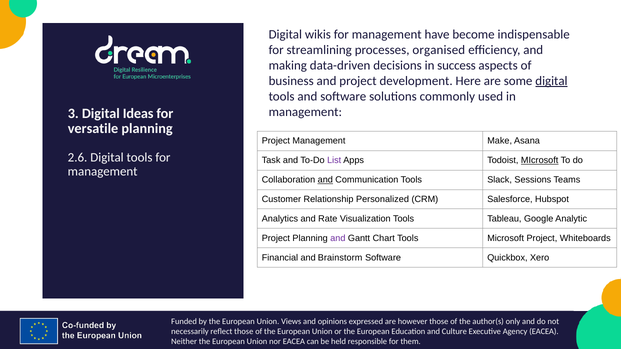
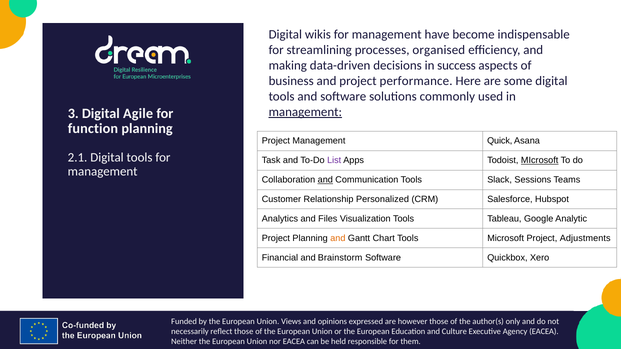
development: development -> performance (416, 81)
digital underline: present -> none (551, 81)
management underline: none -> present (305, 112)
Ideas: Ideas -> Agile (138, 113)
versatile: versatile -> function (93, 129)
Make: Make -> Quick (500, 141)
2.6: 2.6 -> 2.1 (78, 158)
Rate: Rate -> Files (328, 219)
and colour: purple -> orange (338, 238)
Whiteboards: Whiteboards -> Adjustments (585, 238)
